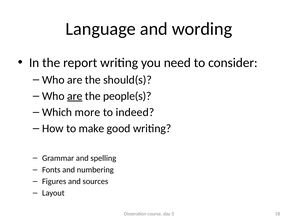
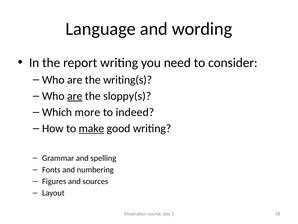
should(s: should(s -> writing(s (128, 80)
people(s: people(s -> sloppy(s (127, 96)
make underline: none -> present (91, 128)
